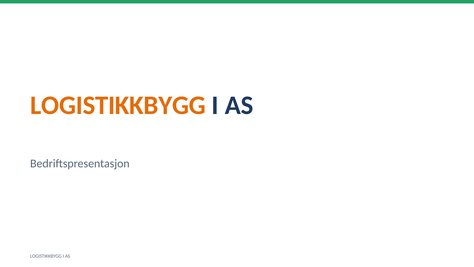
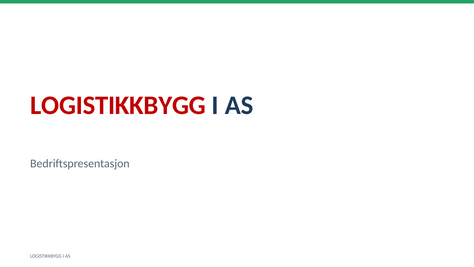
LOGISTIKKBYGG colour: orange -> red (118, 105)
